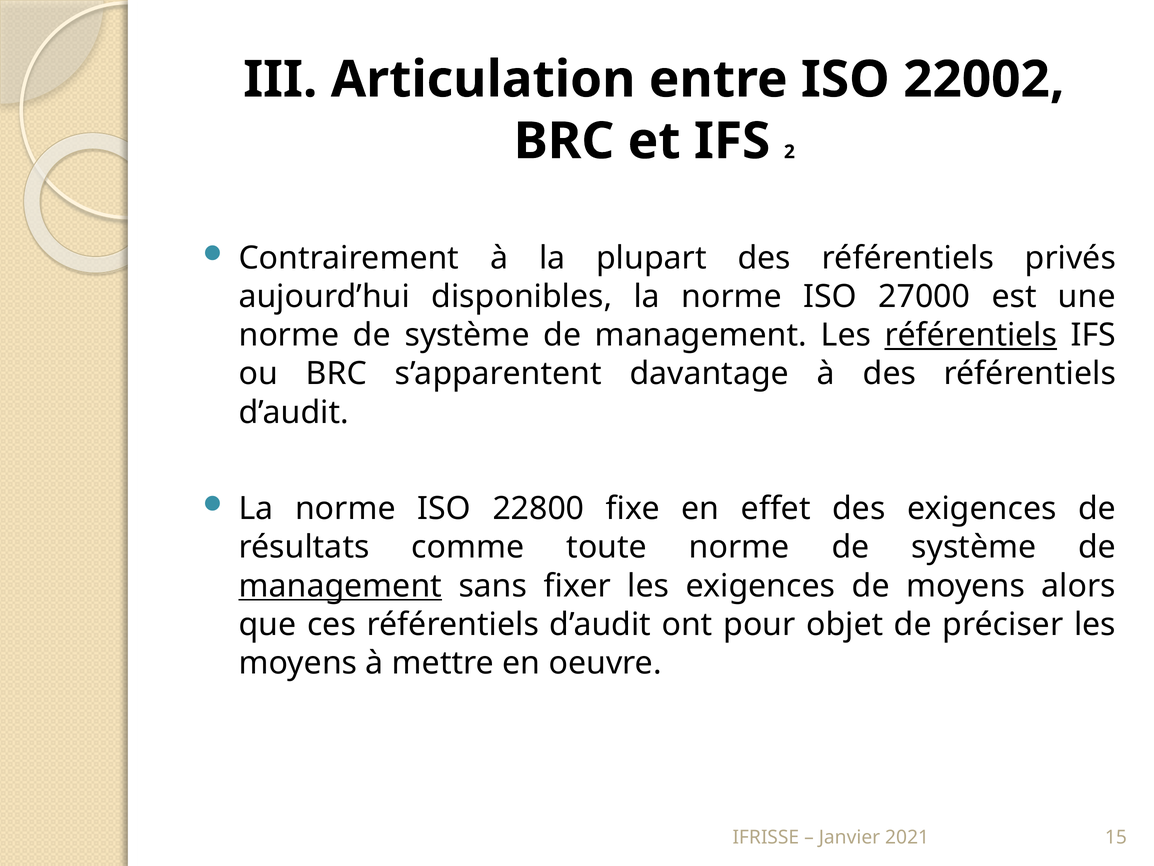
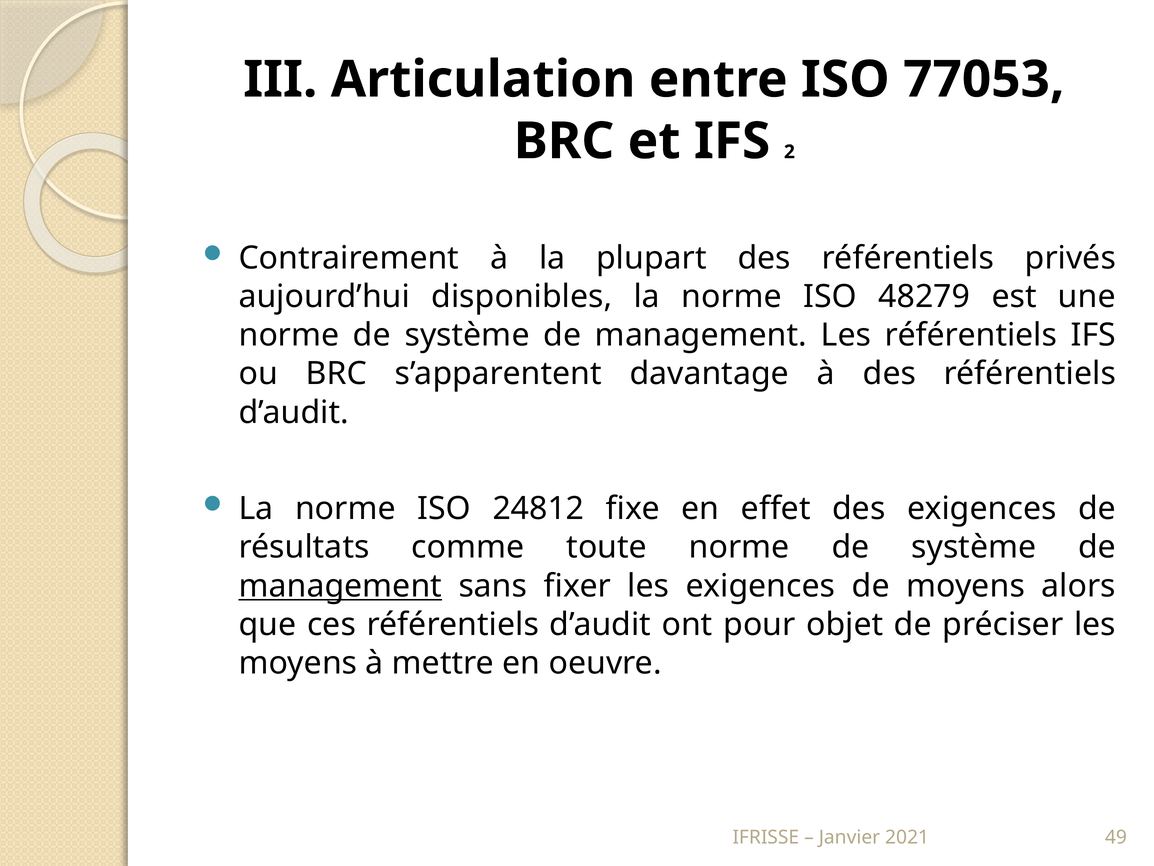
22002: 22002 -> 77053 (984, 80)
27000: 27000 -> 48279 (924, 297)
référentiels underline: present -> none (971, 335)
22800: 22800 -> 24812 (538, 509)
15: 15 -> 49 (1116, 837)
